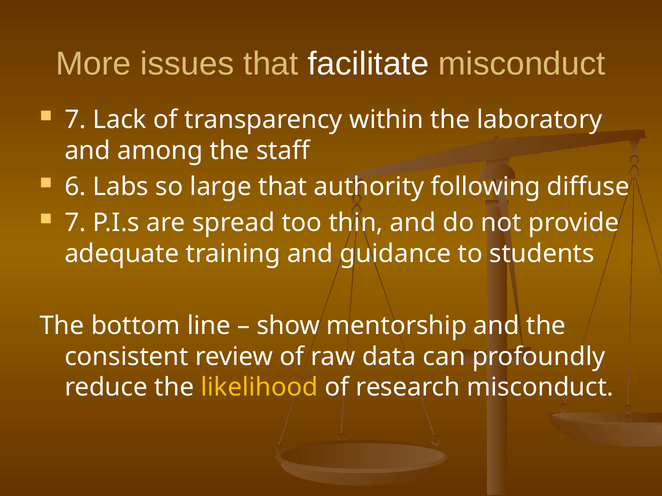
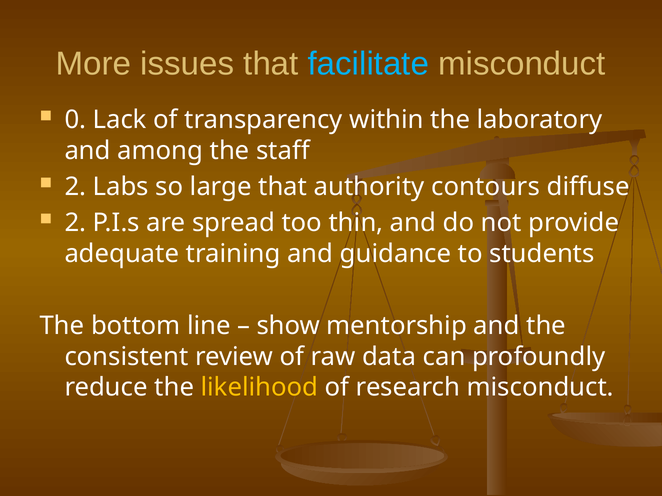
facilitate colour: white -> light blue (368, 64)
7: 7 -> 0 (75, 120)
6: 6 -> 2 (75, 187)
following: following -> contours (486, 187)
7: 7 -> 2 (75, 223)
